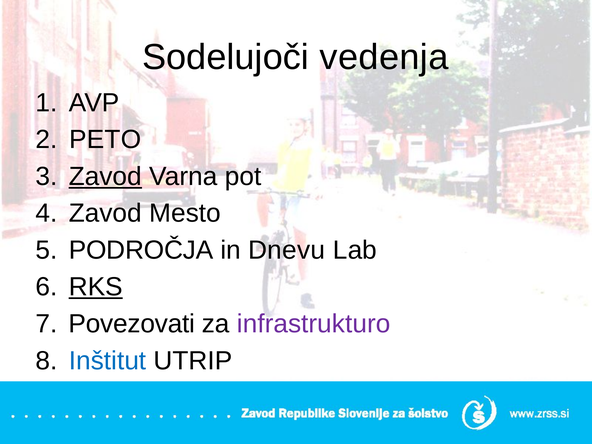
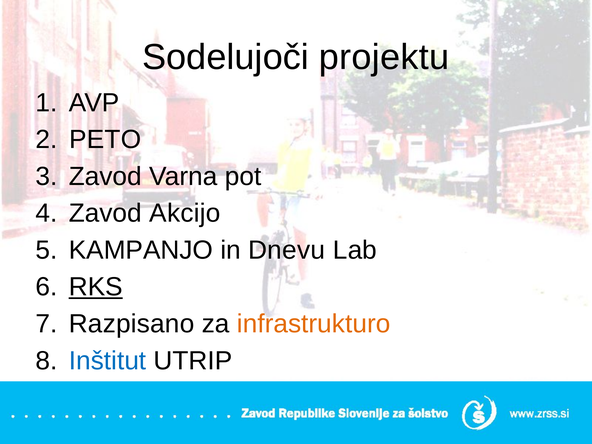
vedenja: vedenja -> projektu (384, 57)
Zavod underline: present -> none (105, 176)
Mesto: Mesto -> Akcijo (185, 213)
PODROČJA: PODROČJA -> KAMPANJO (141, 250)
Povezovati: Povezovati -> Razpisano (132, 324)
infrastrukturo colour: purple -> orange (314, 324)
